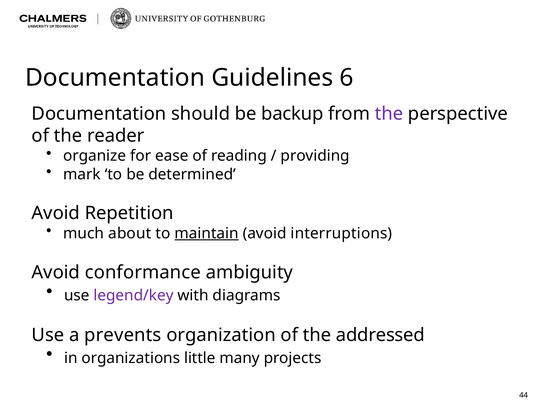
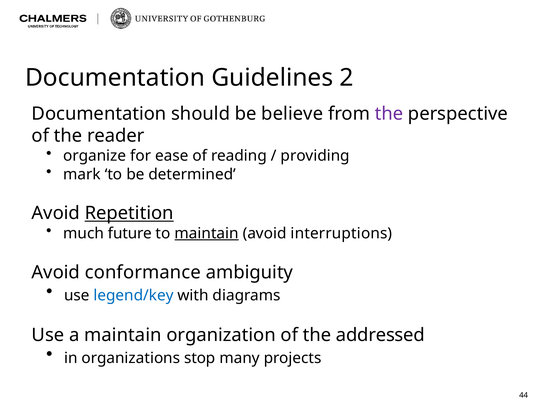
6: 6 -> 2 (347, 78)
backup: backup -> believe (292, 114)
Repetition underline: none -> present (129, 213)
about: about -> future (130, 233)
legend/key colour: purple -> blue (134, 295)
a prevents: prevents -> maintain (123, 335)
little: little -> stop (200, 358)
